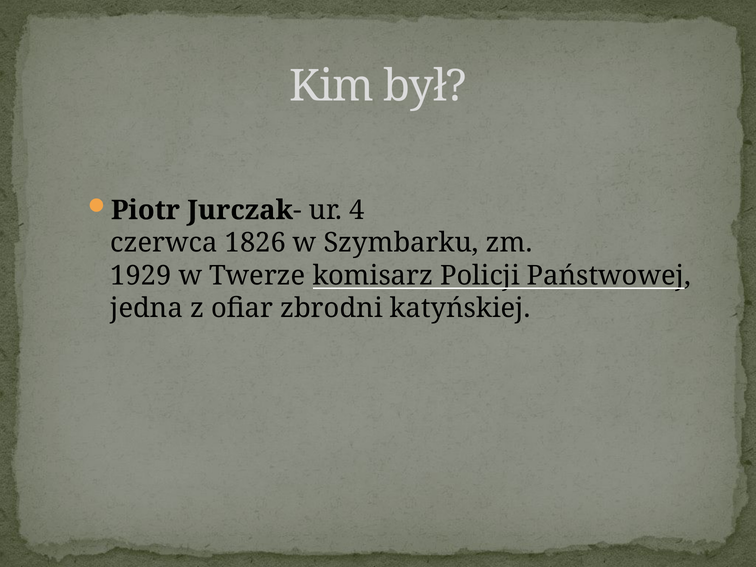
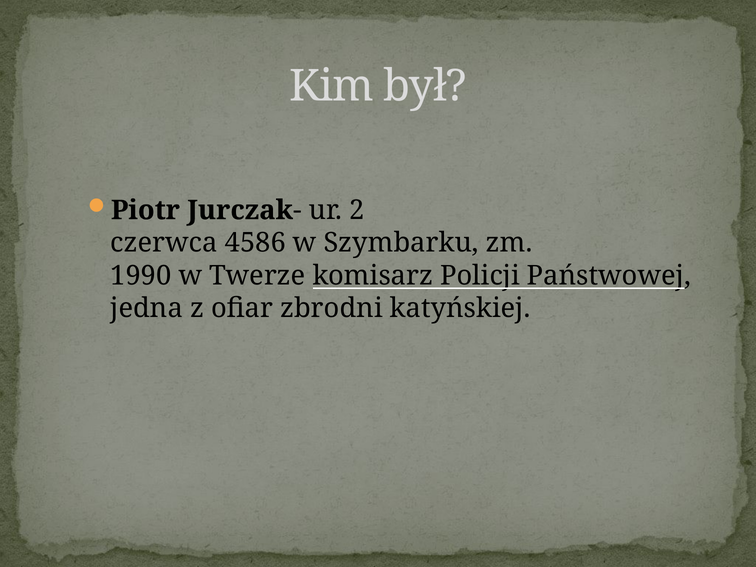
4: 4 -> 2 (357, 210)
1826: 1826 -> 4586 (255, 243)
1929: 1929 -> 1990 (141, 276)
